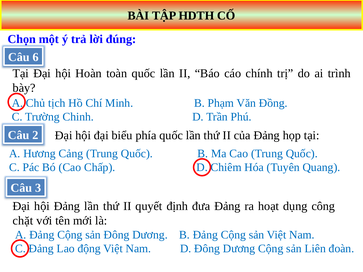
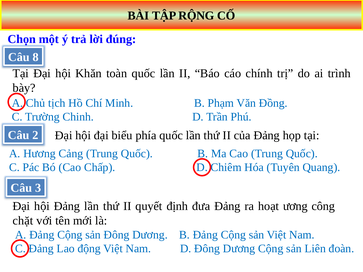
HDTH: HDTH -> RỘNG (196, 16)
6: 6 -> 8 (36, 57)
Hoàn: Hoàn -> Khăn (89, 73)
dụng: dụng -> ương (295, 206)
